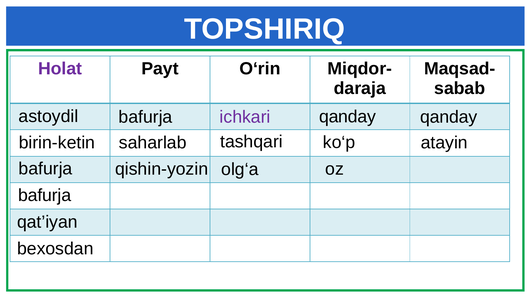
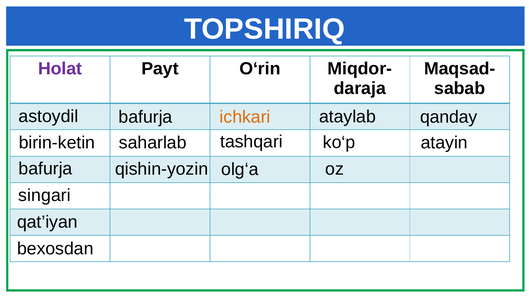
qanday: qanday -> ataylab (347, 117)
ichkari colour: purple -> orange (245, 117)
bafurja: bafurja -> singari (45, 196)
